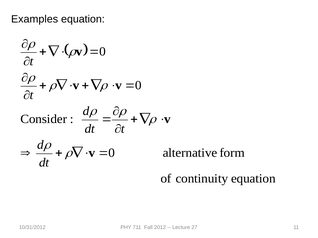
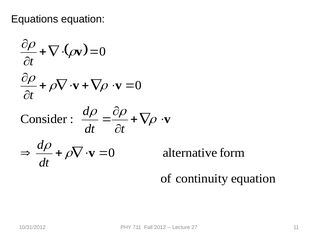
Examples: Examples -> Equations (35, 19)
